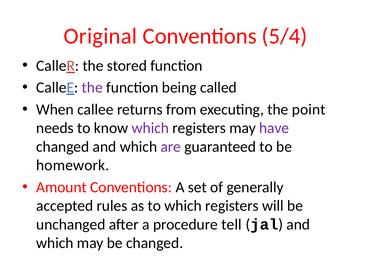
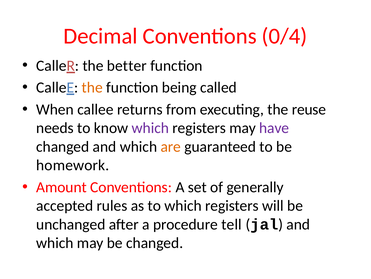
Original: Original -> Decimal (101, 36)
5/4: 5/4 -> 0/4 (284, 36)
stored: stored -> better (127, 66)
the colour: purple -> orange (92, 87)
point: point -> reuse (309, 109)
are colour: purple -> orange (171, 146)
